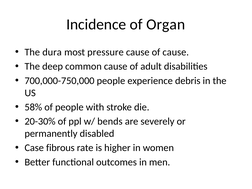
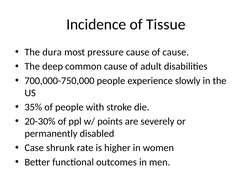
Organ: Organ -> Tissue (166, 24)
debris: debris -> slowly (188, 81)
58%: 58% -> 35% (33, 107)
bends: bends -> points (110, 121)
fibrous: fibrous -> shrunk (60, 148)
